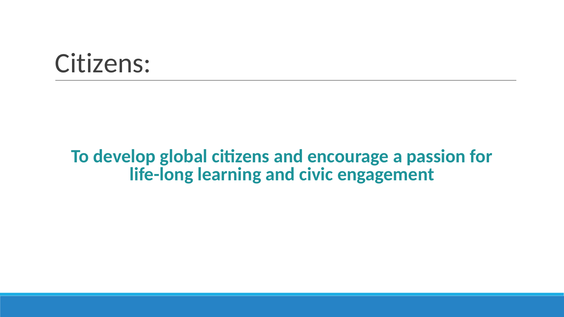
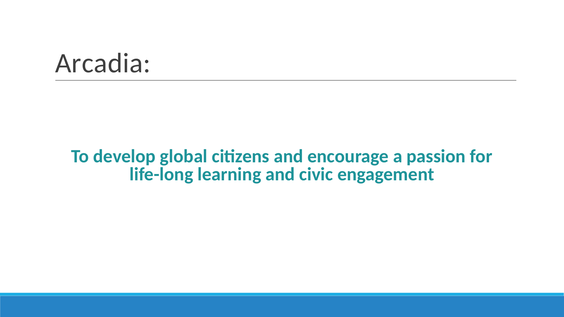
Citizens: Citizens -> Arcadia (103, 63)
